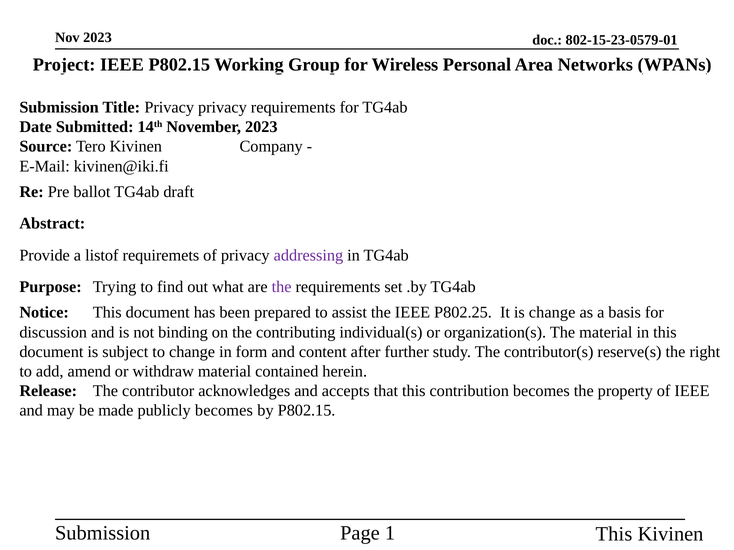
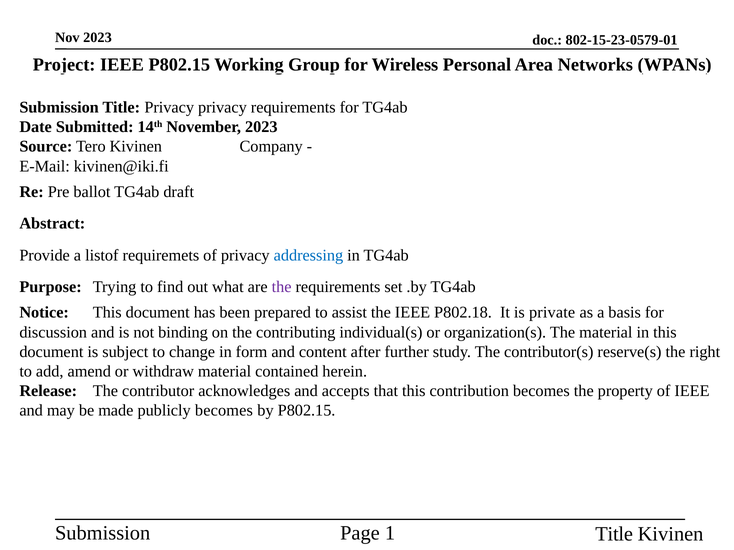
addressing colour: purple -> blue (308, 255)
P802.25: P802.25 -> P802.18 (463, 313)
is change: change -> private (552, 313)
This: This -> Title (614, 535)
